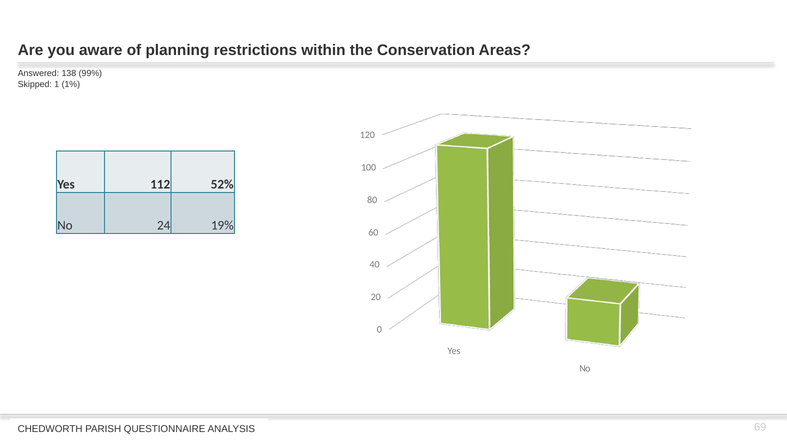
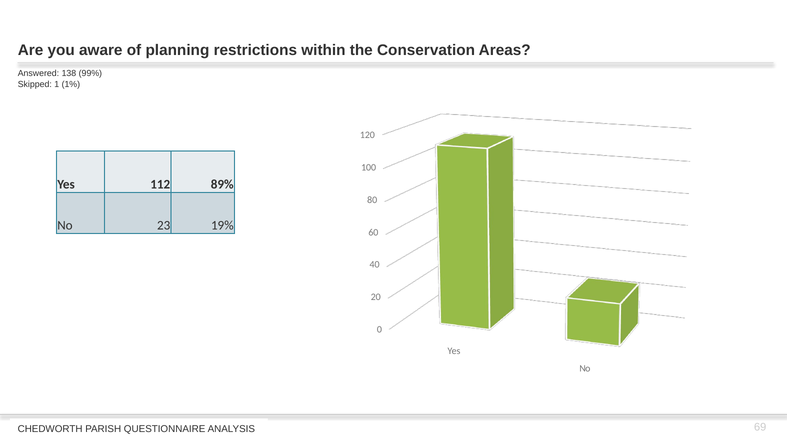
52%: 52% -> 89% (222, 184)
24: 24 -> 23 (164, 225)
